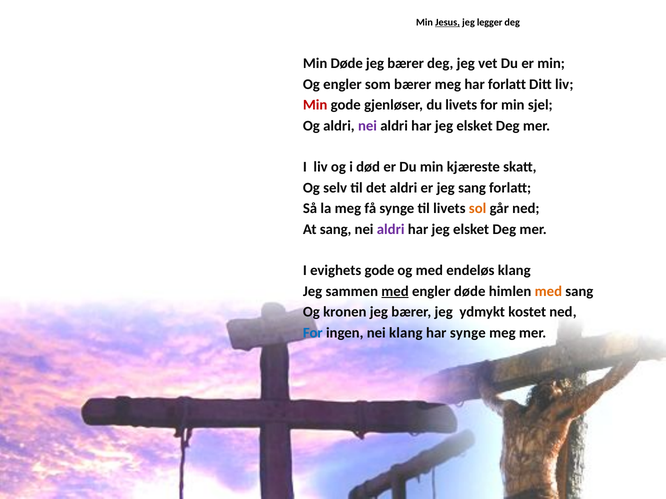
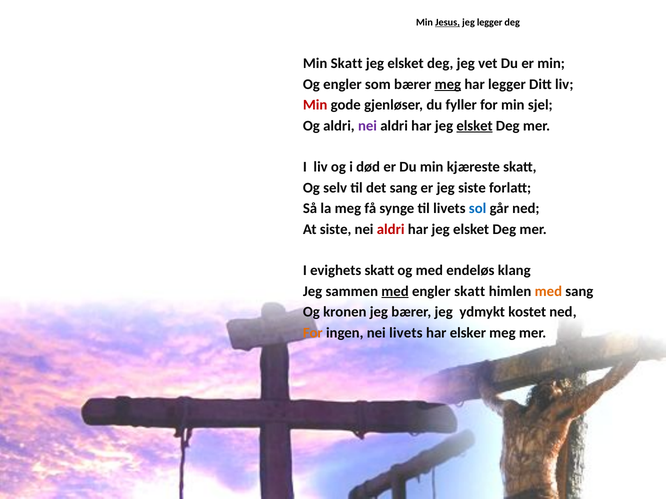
Min Døde: Døde -> Skatt (347, 64)
bærer: bærer -> elsket (406, 64)
meg underline: none -> present (448, 84)
har forlatt: forlatt -> legger (507, 84)
du livets: livets -> fyller (461, 105)
elsket underline: none -> present (475, 126)
det aldri: aldri -> sang (404, 188)
jeg sang: sang -> siste (472, 188)
sol colour: orange -> blue (478, 209)
At sang: sang -> siste (336, 229)
aldri colour: purple -> red (391, 229)
evighets gode: gode -> skatt (379, 271)
engler døde: døde -> skatt (470, 292)
For colour: blue -> orange (313, 333)
nei klang: klang -> livets (406, 333)
har synge: synge -> elsker (468, 333)
